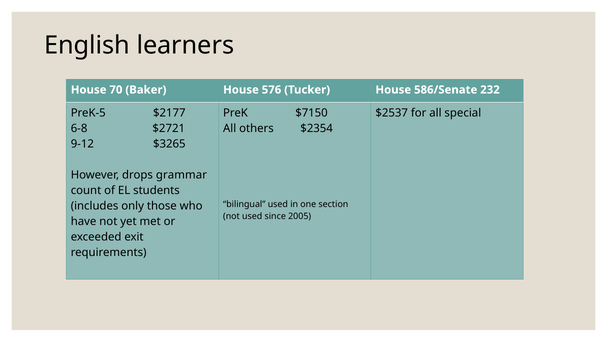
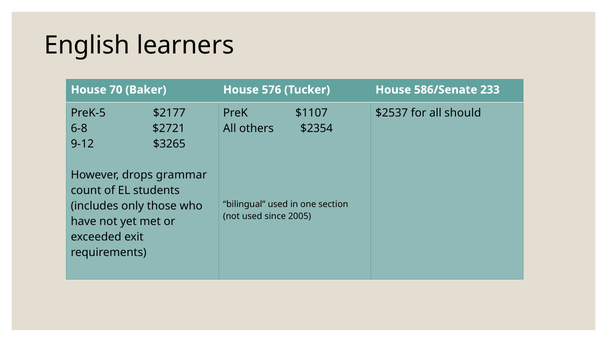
232: 232 -> 233 (490, 90)
$7150: $7150 -> $1107 (312, 113)
special: special -> should (463, 113)
